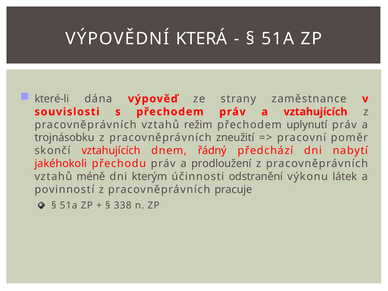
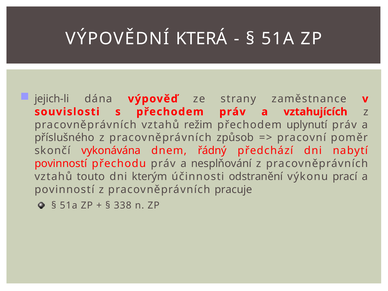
které-li: které-li -> jejich-li (52, 99)
trojnásobku: trojnásobku -> příslušného (64, 138)
zneužití: zneužití -> způsob (235, 138)
skončí vztahujících: vztahujících -> vykonávána (111, 151)
jakéhokoli: jakéhokoli -> povinností (61, 164)
prodloužení: prodloužení -> nesplňování (221, 164)
méně: méně -> touto (91, 177)
látek: látek -> prací (345, 177)
